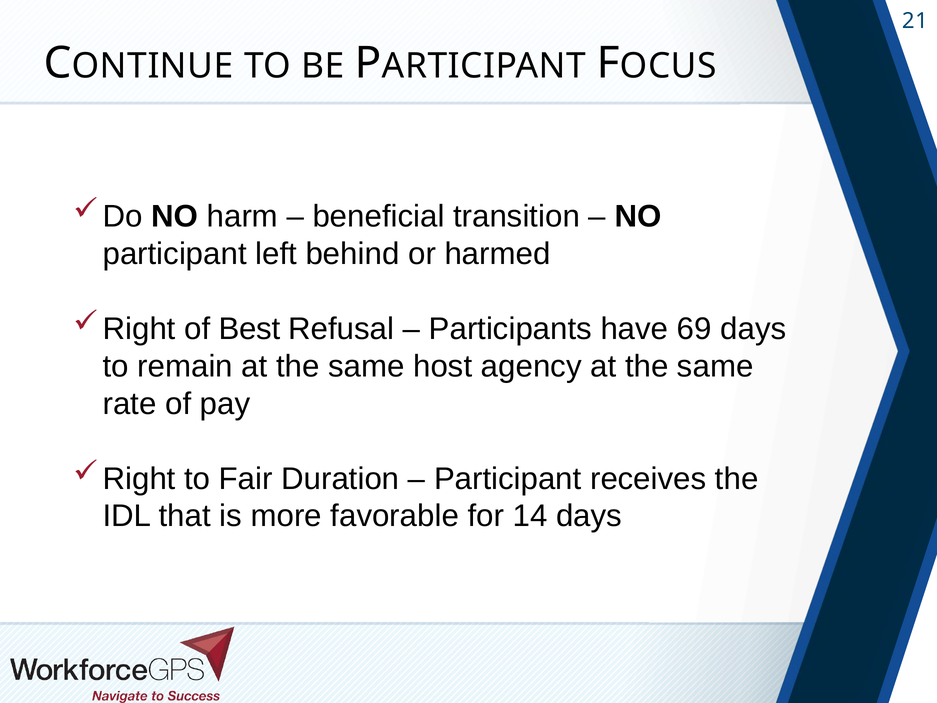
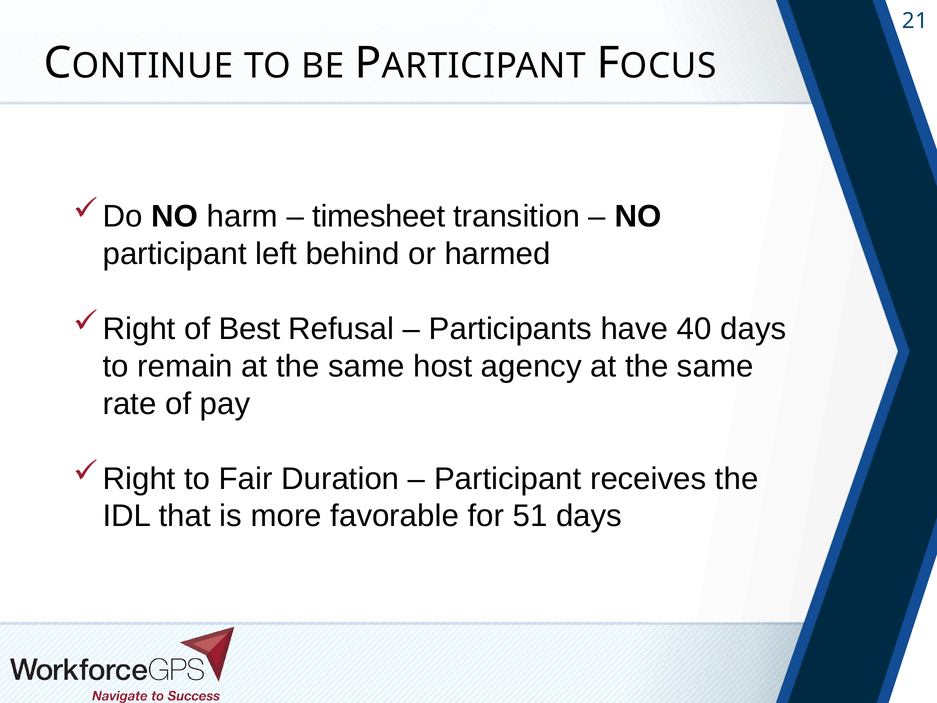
beneficial: beneficial -> timesheet (379, 216)
69: 69 -> 40 (694, 329)
14: 14 -> 51 (530, 516)
